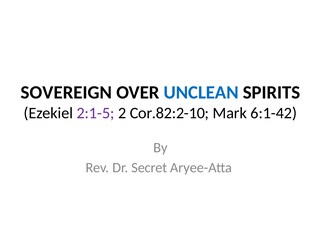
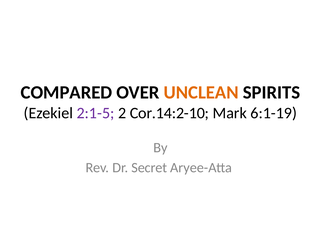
SOVEREIGN: SOVEREIGN -> COMPARED (66, 92)
UNCLEAN colour: blue -> orange (201, 92)
Cor.82:2-10: Cor.82:2-10 -> Cor.14:2-10 (169, 113)
6:1-42: 6:1-42 -> 6:1-19 (274, 113)
